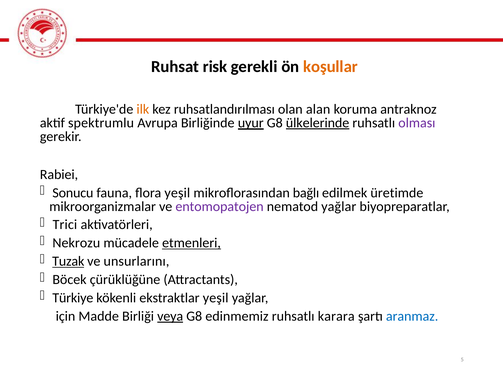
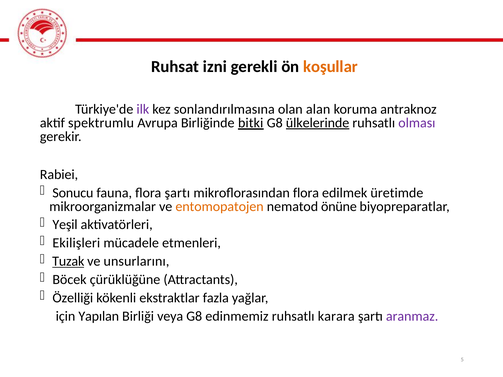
risk: risk -> izni (215, 67)
ilk colour: orange -> purple (143, 109)
ruhsatlandırılması: ruhsatlandırılması -> sonlandırılmasına (224, 109)
uyur: uyur -> bitki (251, 123)
flora yeşil: yeşil -> şartı (177, 193)
mikroflorasından bağlı: bağlı -> flora (306, 193)
entomopatojen colour: purple -> orange (220, 207)
nematod yağlar: yağlar -> önüne (339, 207)
Trici: Trici -> Yeşil (65, 225)
Nekrozu: Nekrozu -> Ekilişleri (76, 243)
etmenleri underline: present -> none (192, 243)
Türkiye: Türkiye -> Özelliği (73, 298)
ekstraktlar yeşil: yeşil -> fazla (216, 298)
Madde: Madde -> Yapılan (99, 316)
veya underline: present -> none (170, 316)
aranmaz colour: blue -> purple (412, 316)
